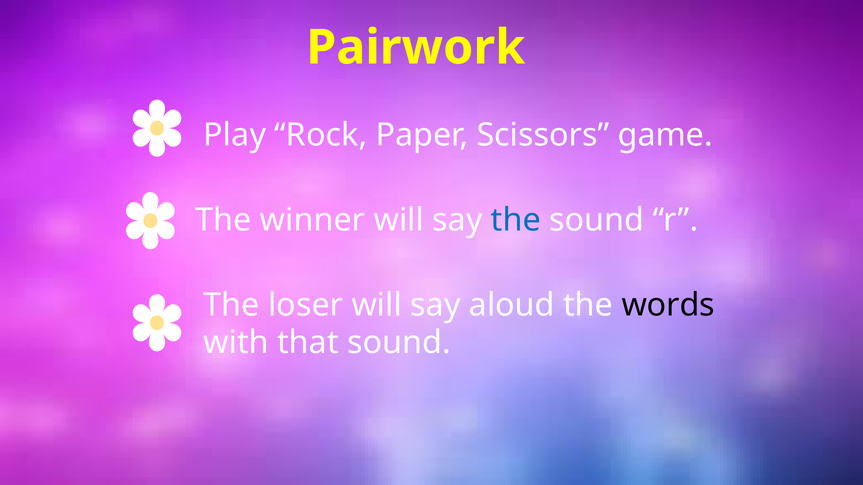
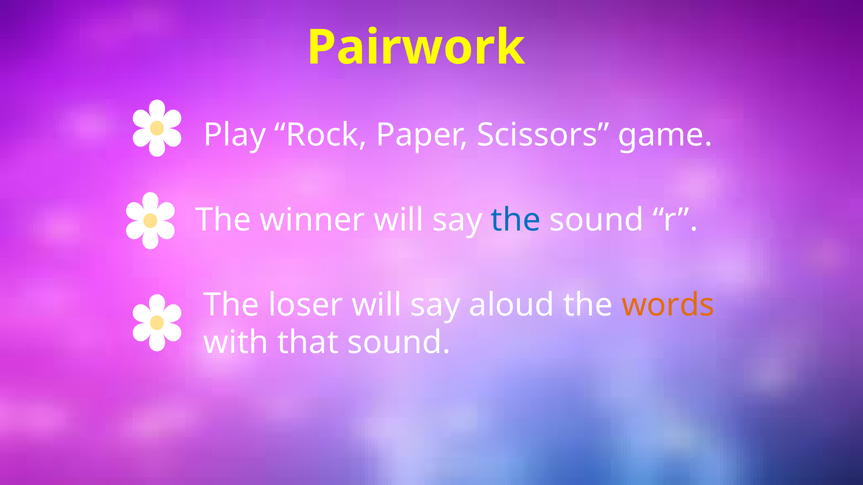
words colour: black -> orange (668, 305)
